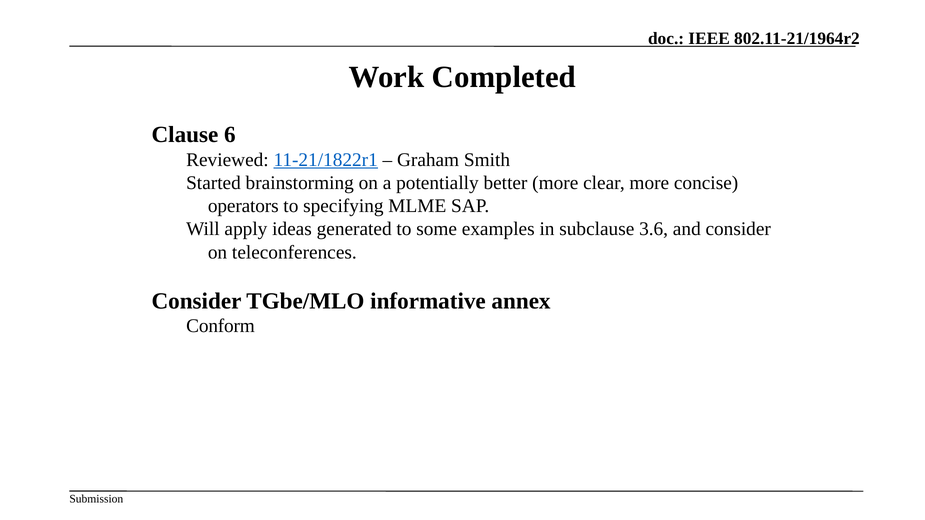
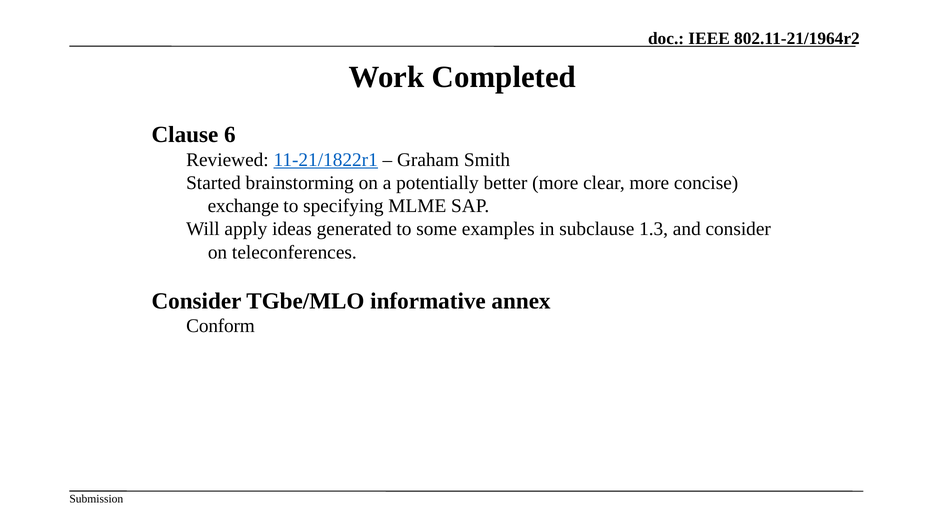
operators: operators -> exchange (243, 206)
3.6: 3.6 -> 1.3 (654, 229)
